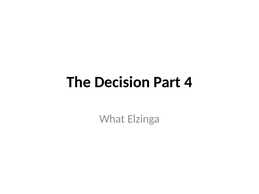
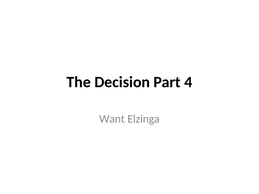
What: What -> Want (112, 119)
